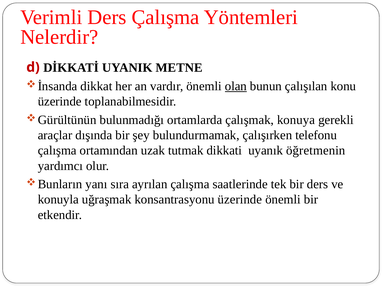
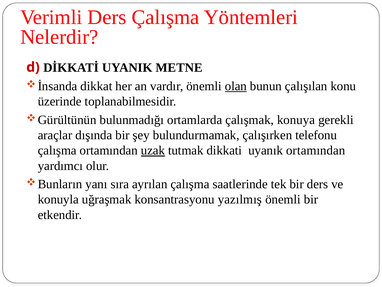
uzak underline: none -> present (153, 150)
uyanık öğretmenin: öğretmenin -> ortamından (316, 150)
konsantrasyonu üzerinde: üzerinde -> yazılmış (240, 199)
